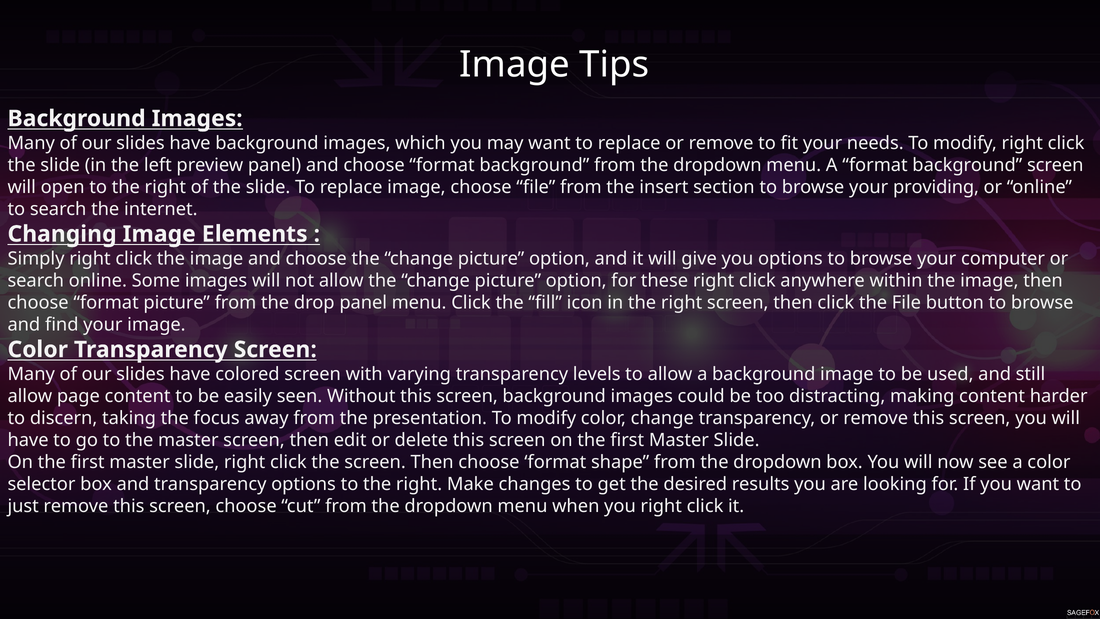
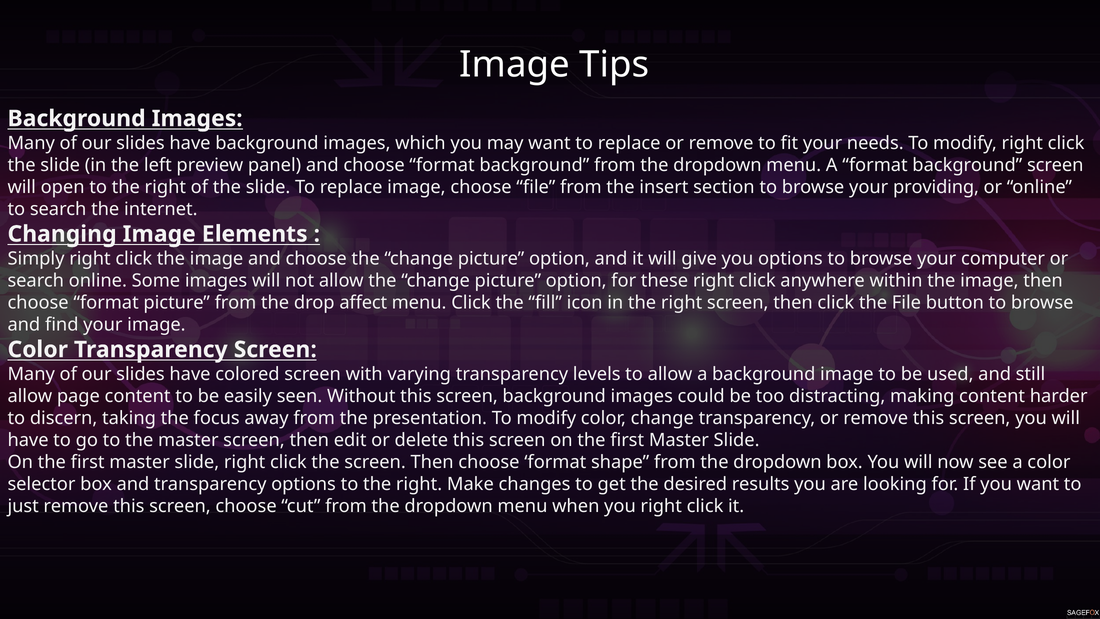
drop panel: panel -> affect (363, 302)
